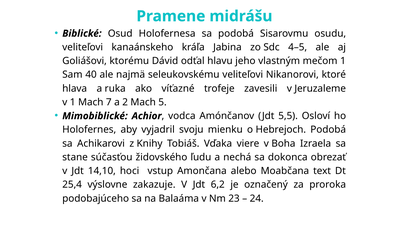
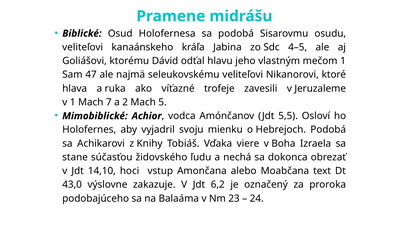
40: 40 -> 47 (91, 75)
25,4: 25,4 -> 43,0 (72, 185)
